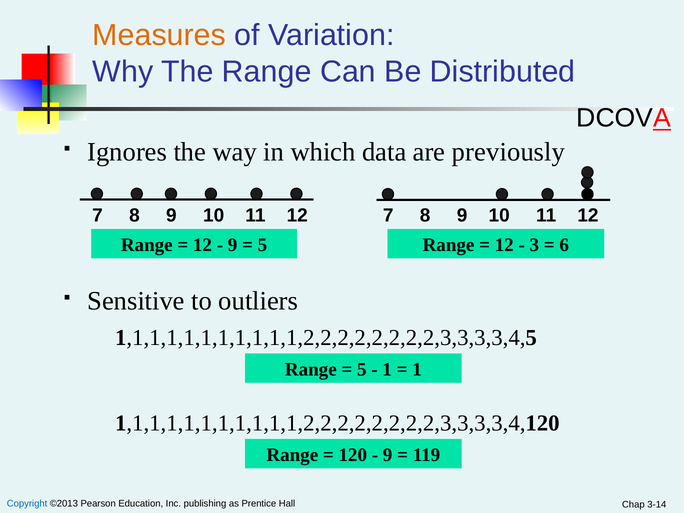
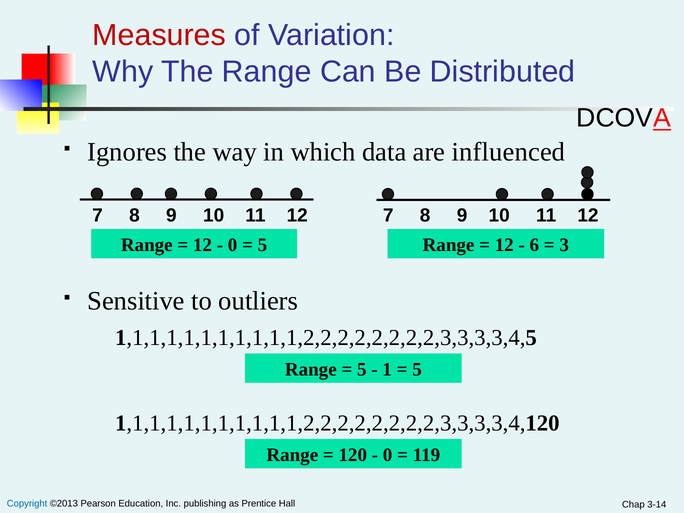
Measures colour: orange -> red (159, 35)
previously: previously -> influenced (509, 152)
9: 9 -> 0 (233, 245)
3: 3 -> 6 (534, 245)
6: 6 -> 3 (564, 245)
1: 1 -> 5 (417, 369)
9: 9 -> 0 (388, 455)
